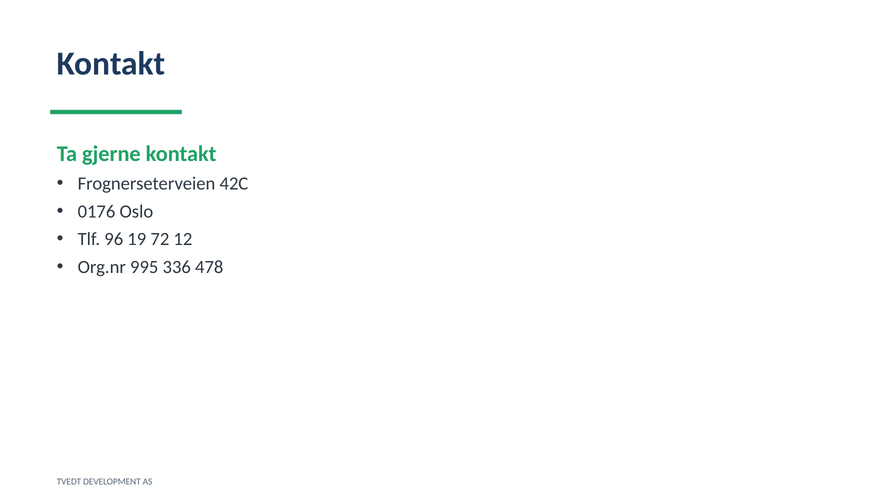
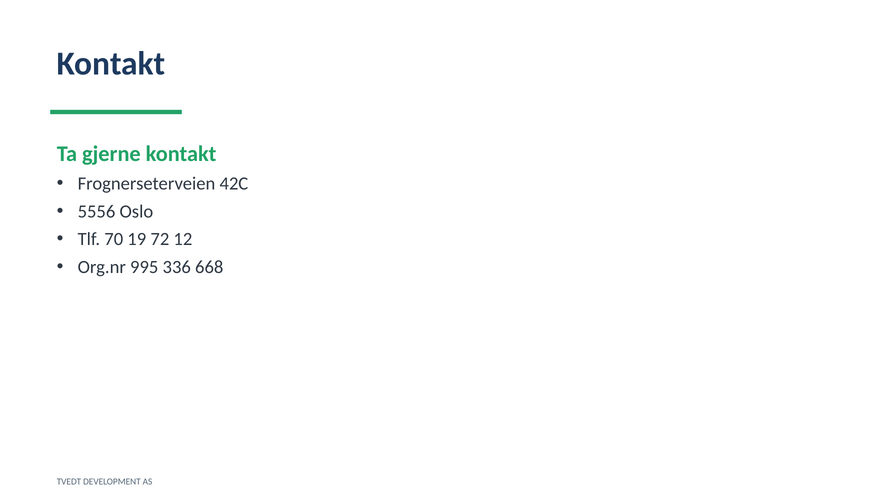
0176: 0176 -> 5556 (96, 211)
96: 96 -> 70 (114, 239)
478: 478 -> 668 (209, 267)
